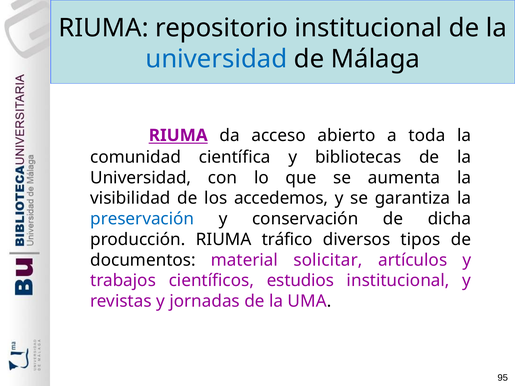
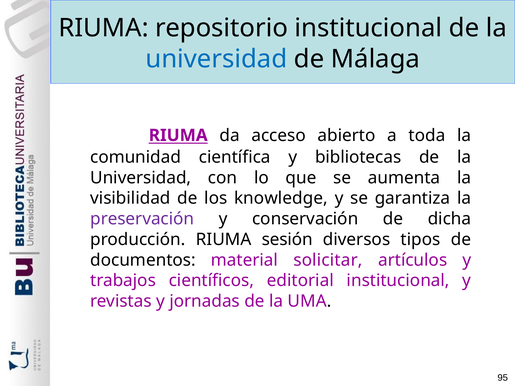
accedemos: accedemos -> knowledge (281, 198)
preservación colour: blue -> purple (142, 219)
tráfico: tráfico -> sesión (287, 240)
estudios: estudios -> editorial (300, 281)
